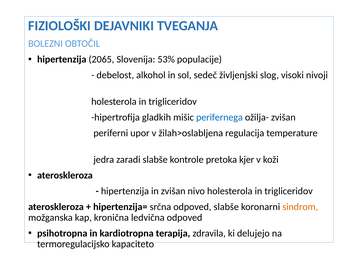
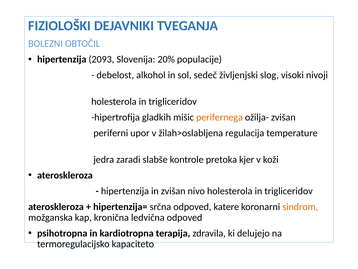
2065: 2065 -> 2093 (101, 59)
53%: 53% -> 20% (166, 59)
perifernega colour: blue -> orange (219, 117)
odpoved slabše: slabše -> katere (226, 206)
